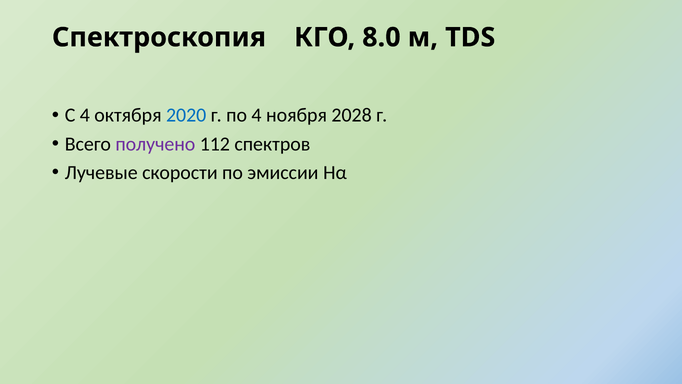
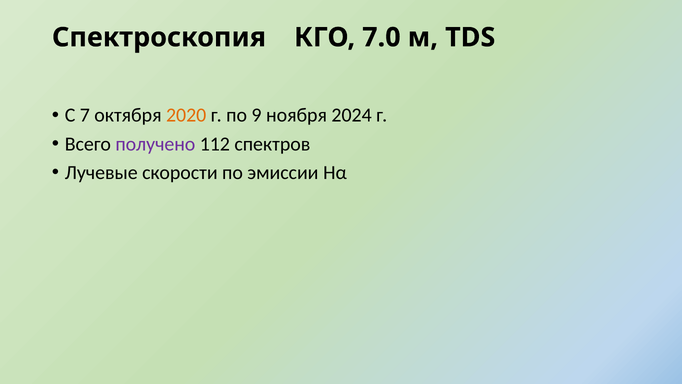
8.0: 8.0 -> 7.0 (381, 37)
С 4: 4 -> 7 (85, 115)
2020 colour: blue -> orange (186, 115)
по 4: 4 -> 9 (256, 115)
2028: 2028 -> 2024 (352, 115)
